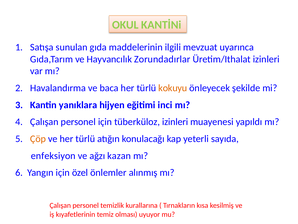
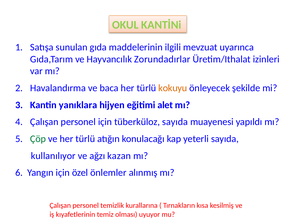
inci: inci -> alet (165, 105)
tüberküloz izinleri: izinleri -> sayıda (175, 122)
Çöp colour: orange -> green (38, 139)
enfeksiyon: enfeksiyon -> kullanılıyor (53, 155)
